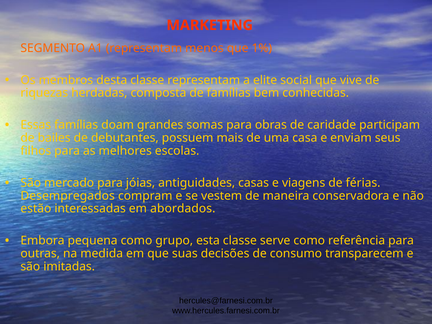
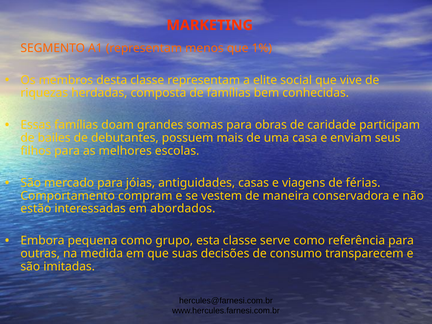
Desempregados: Desempregados -> Comportamento (68, 196)
